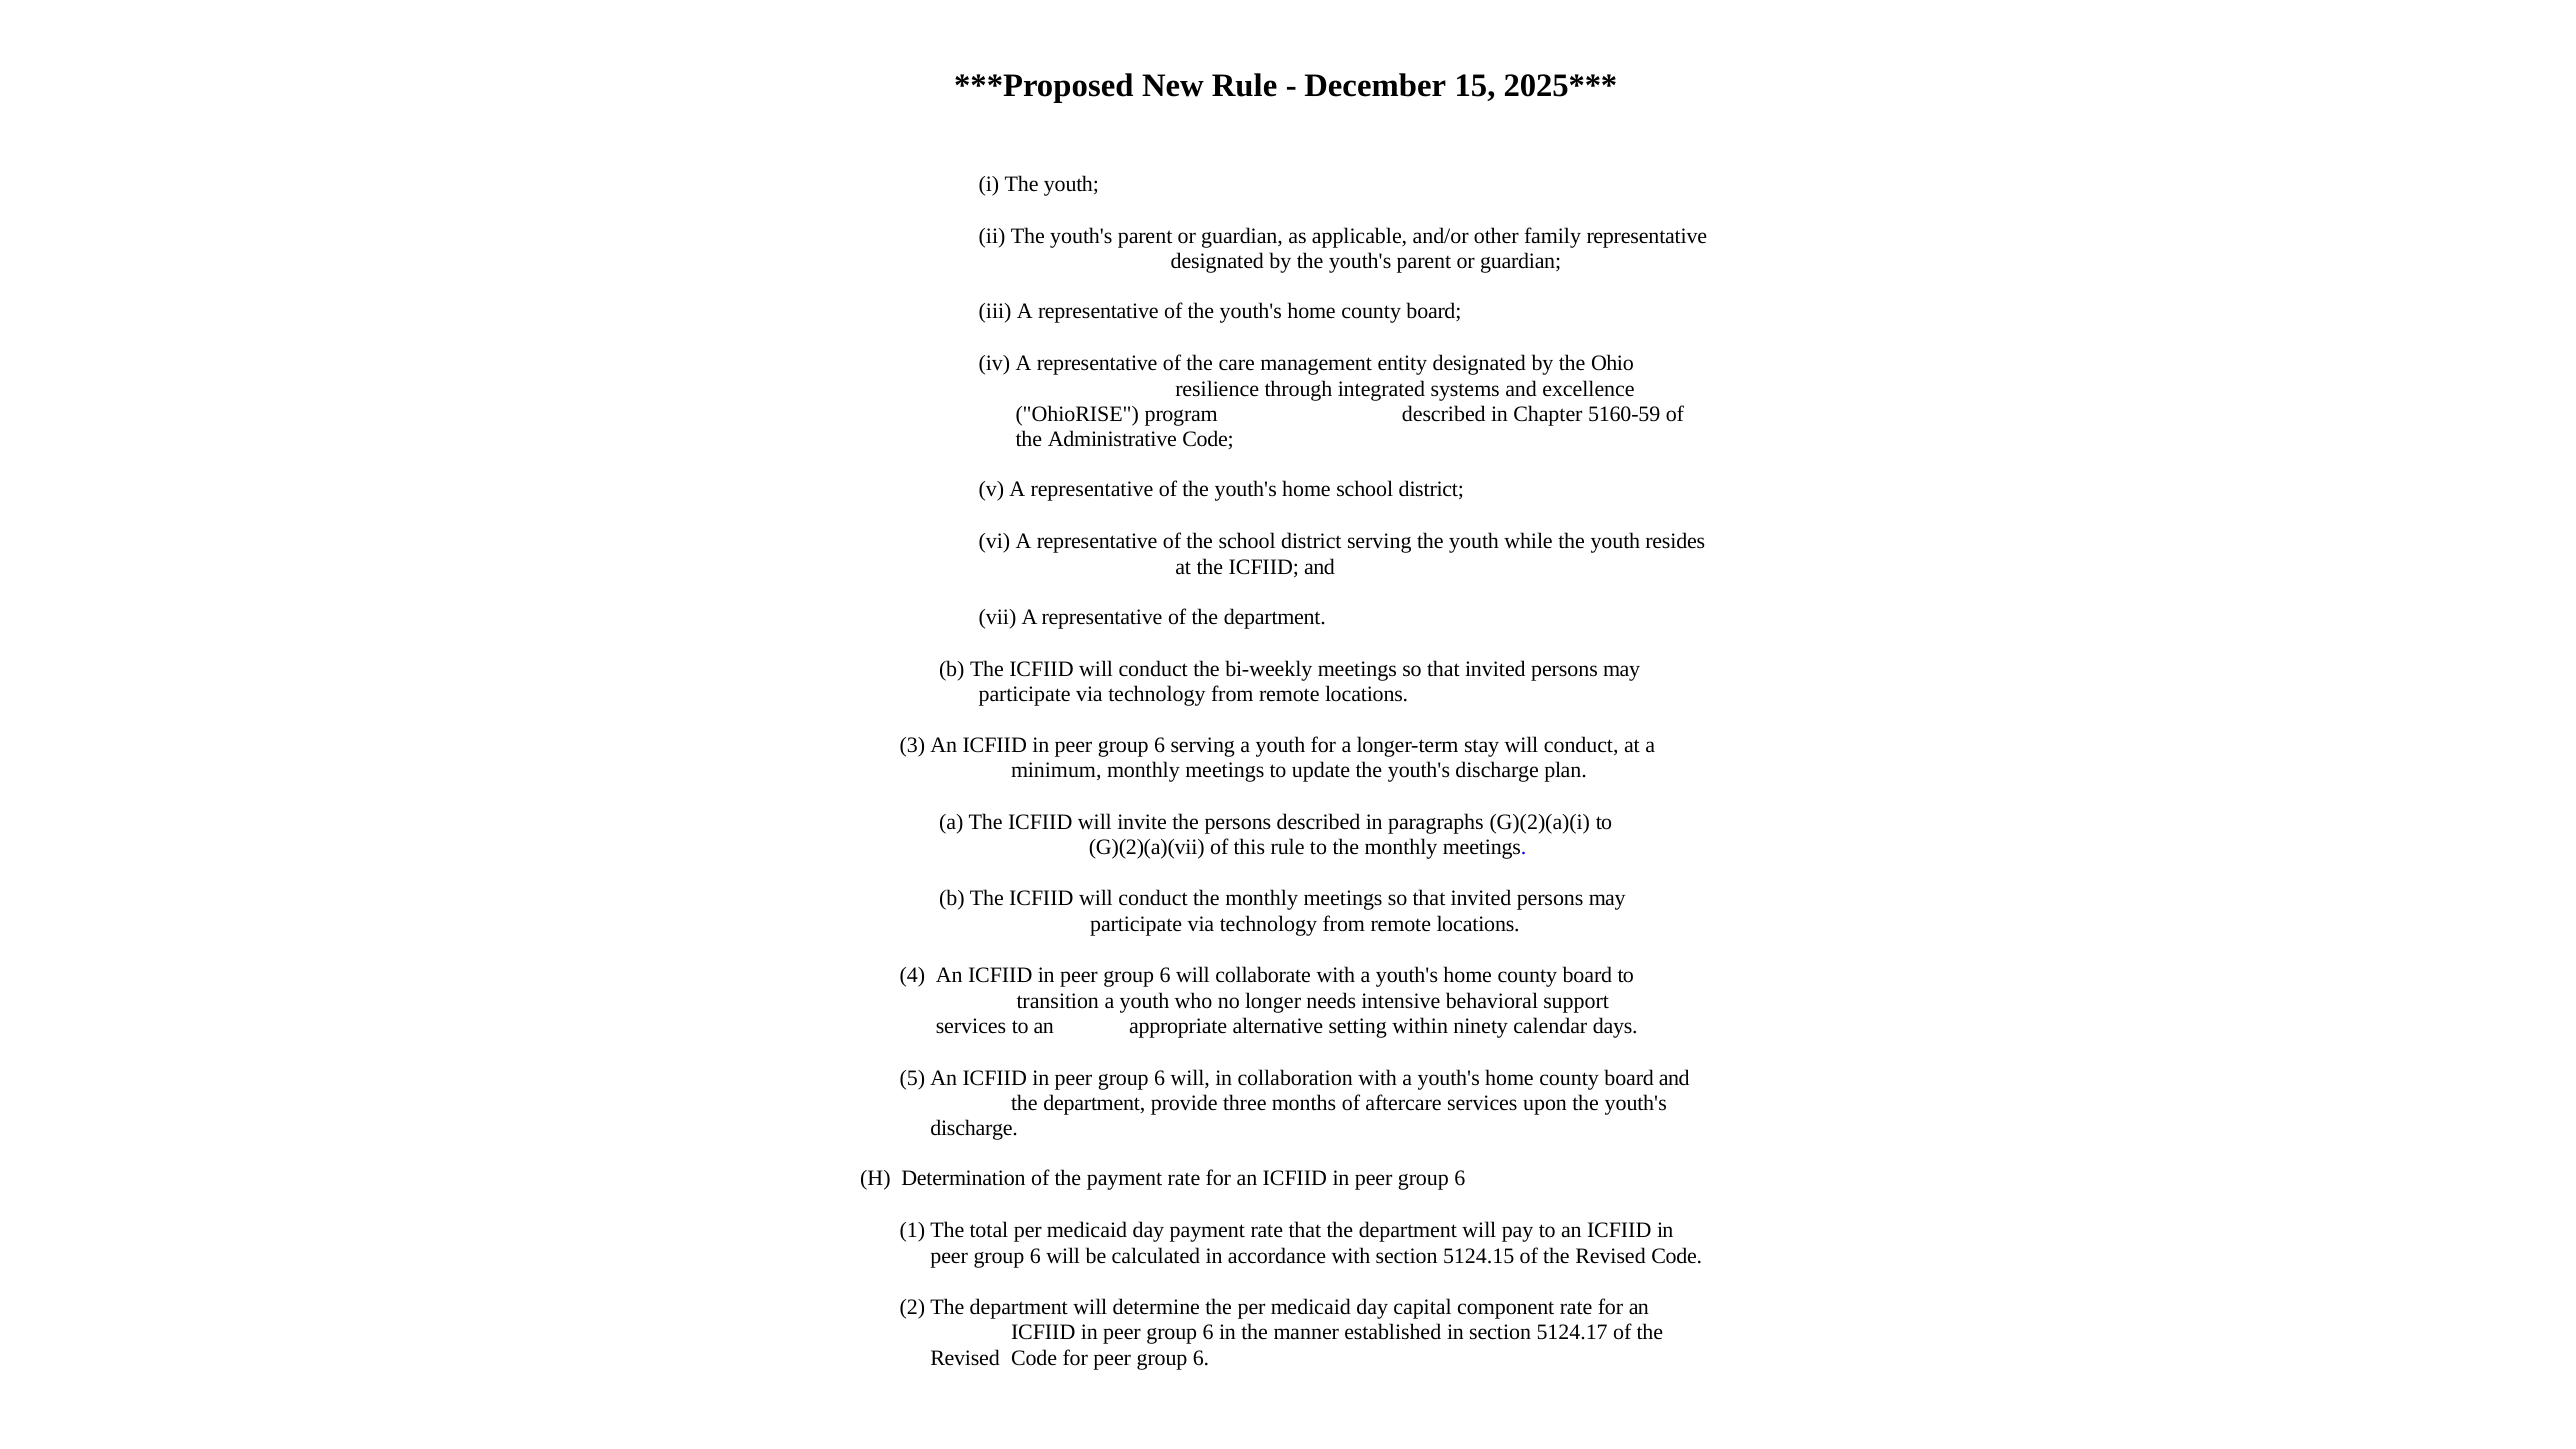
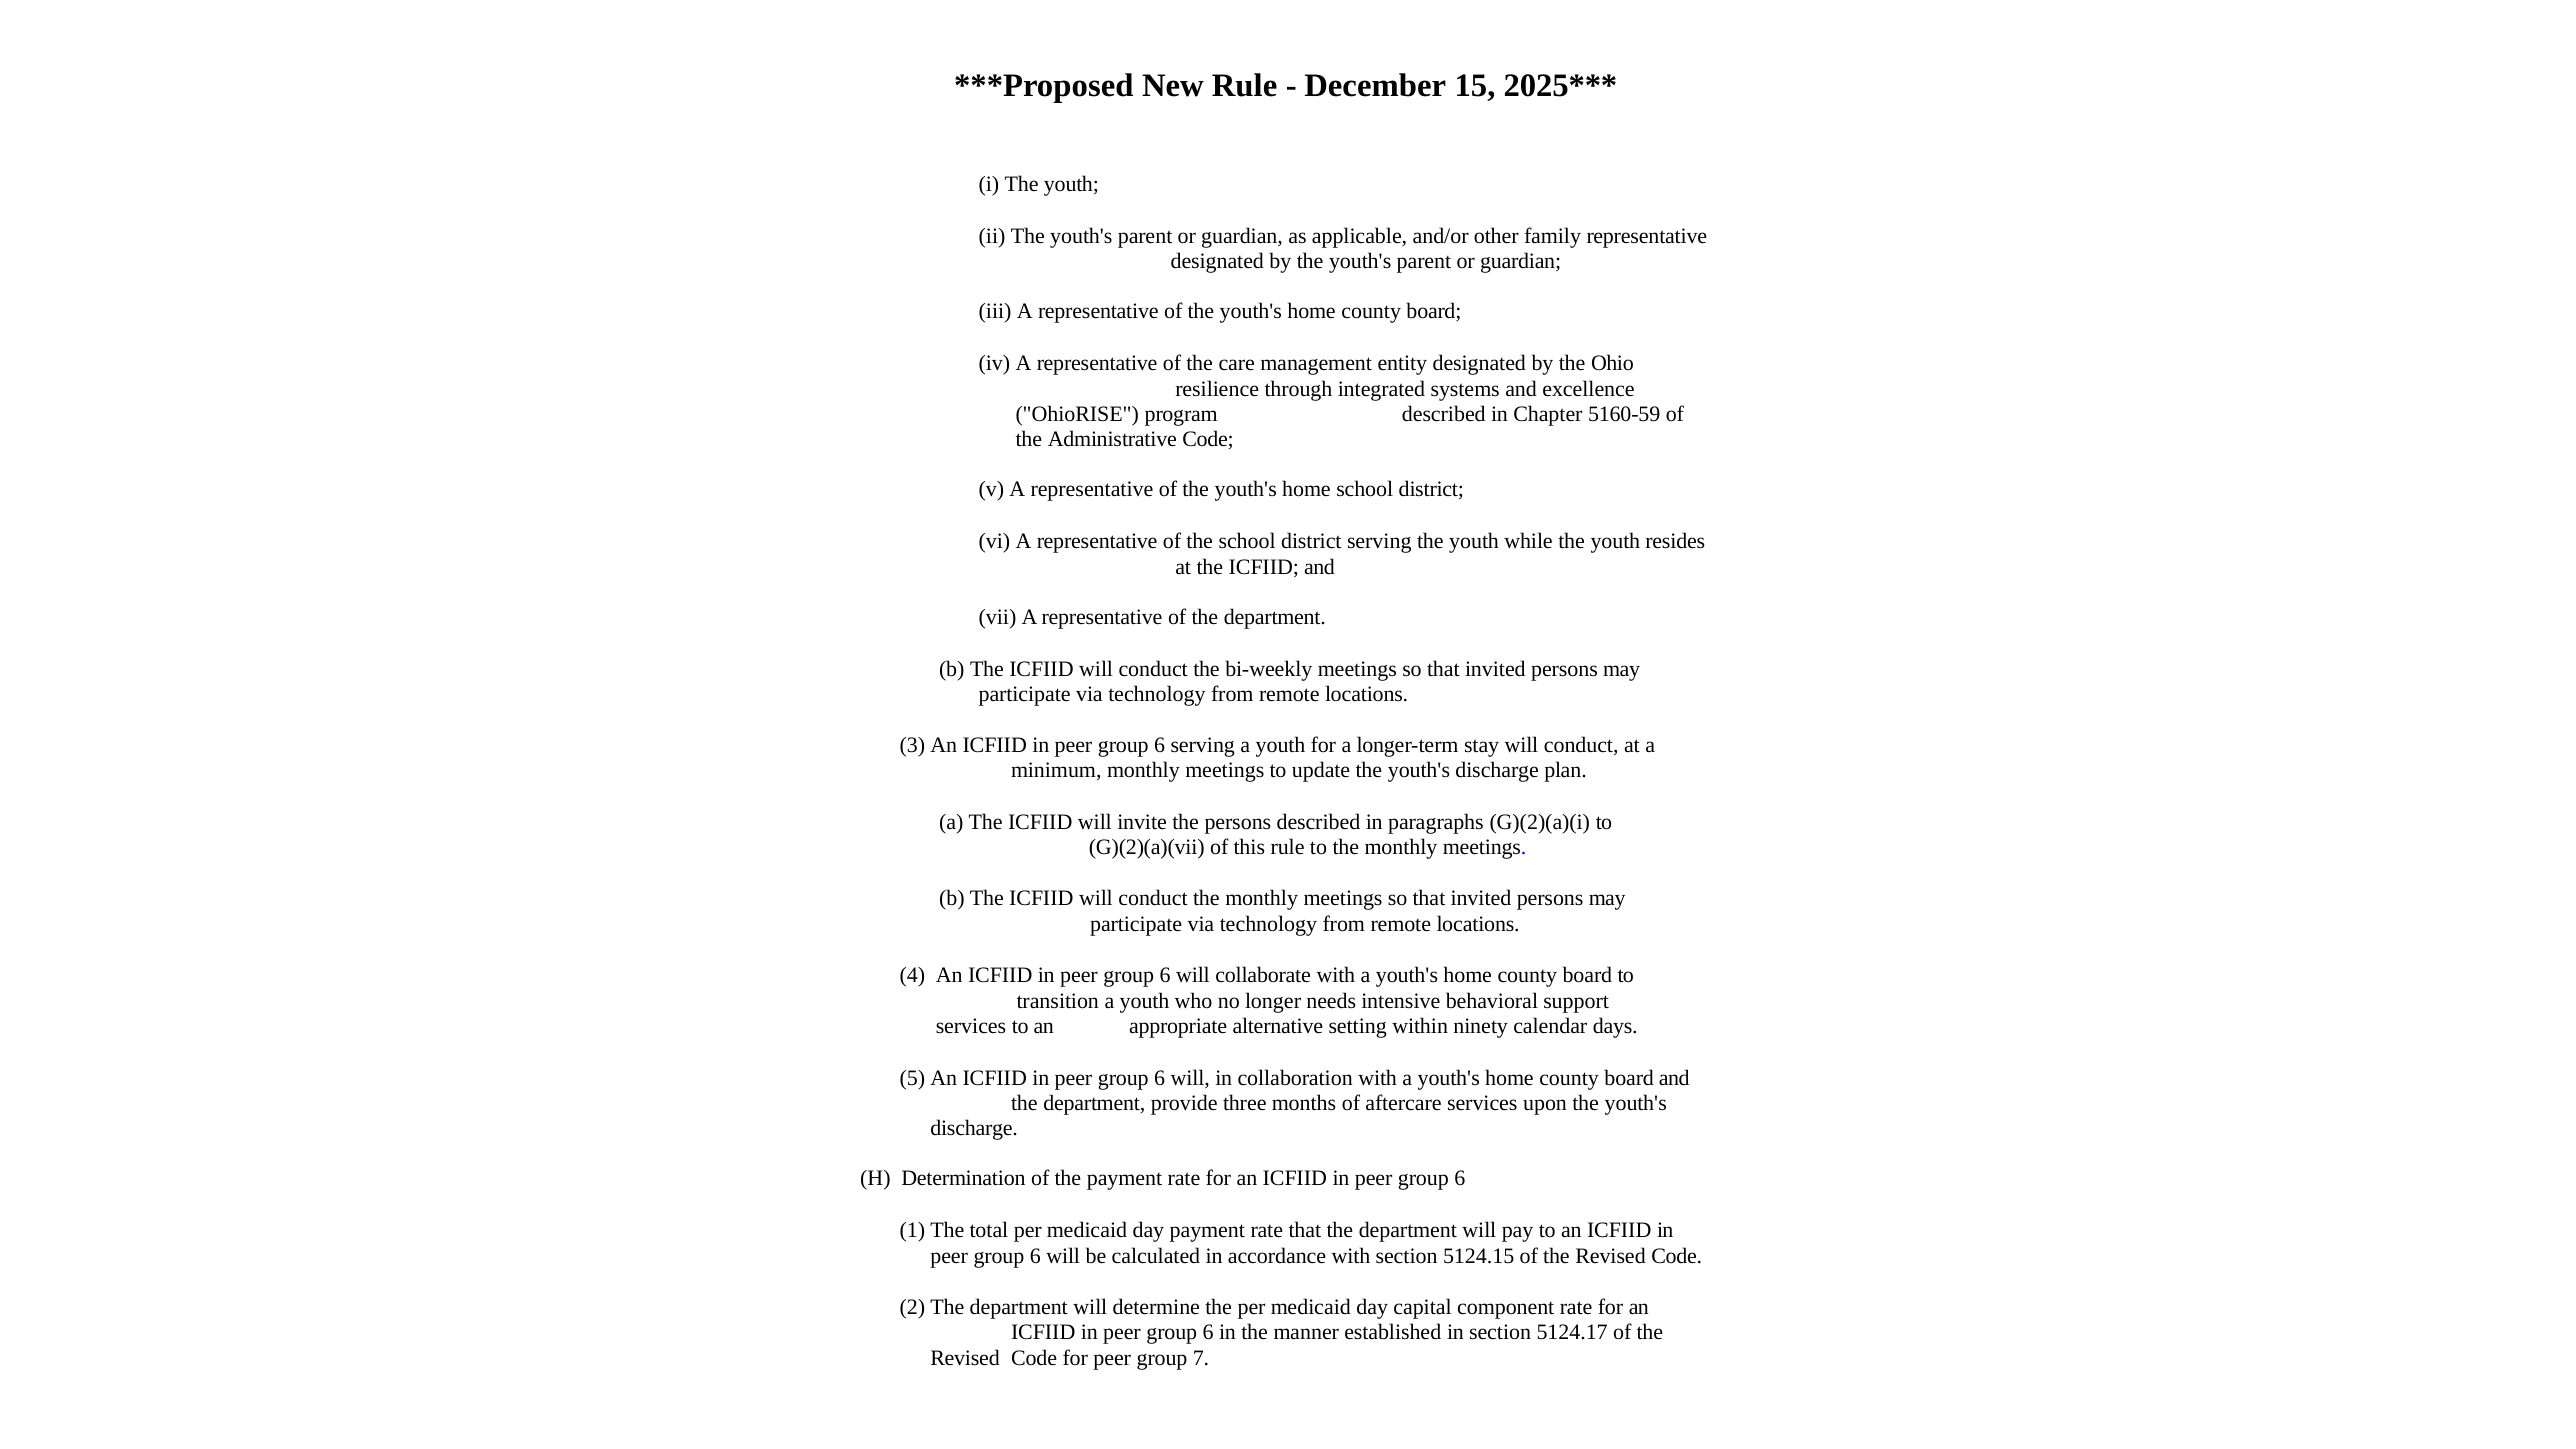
for peer group 6: 6 -> 7 (1201, 1358)
